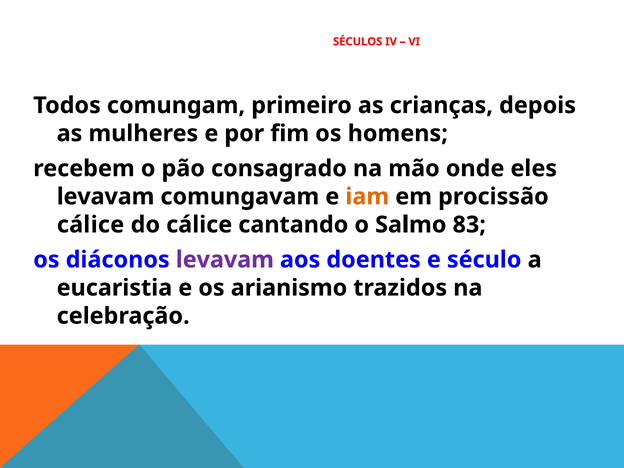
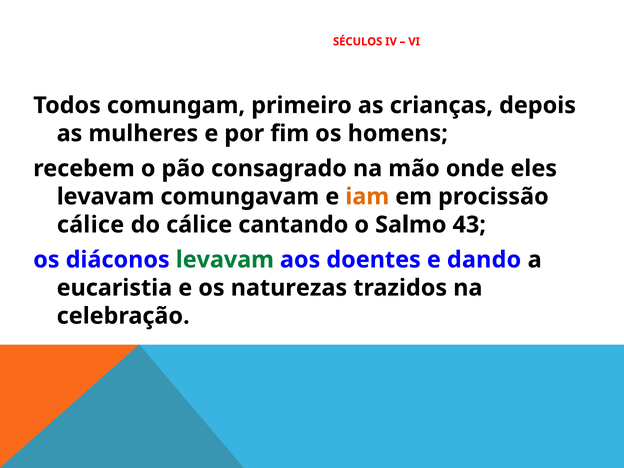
83: 83 -> 43 (469, 225)
levavam colour: purple -> green (225, 260)
século: século -> dando (484, 260)
arianismo: arianismo -> naturezas (289, 288)
